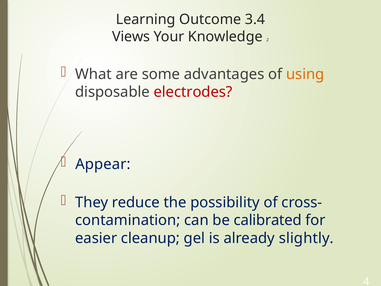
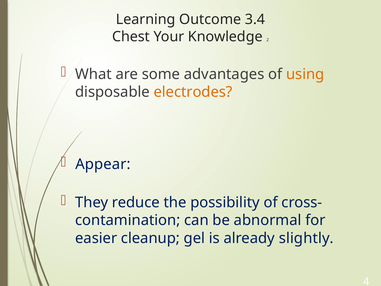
Views: Views -> Chest (131, 37)
electrodes colour: red -> orange (193, 92)
calibrated: calibrated -> abnormal (268, 220)
